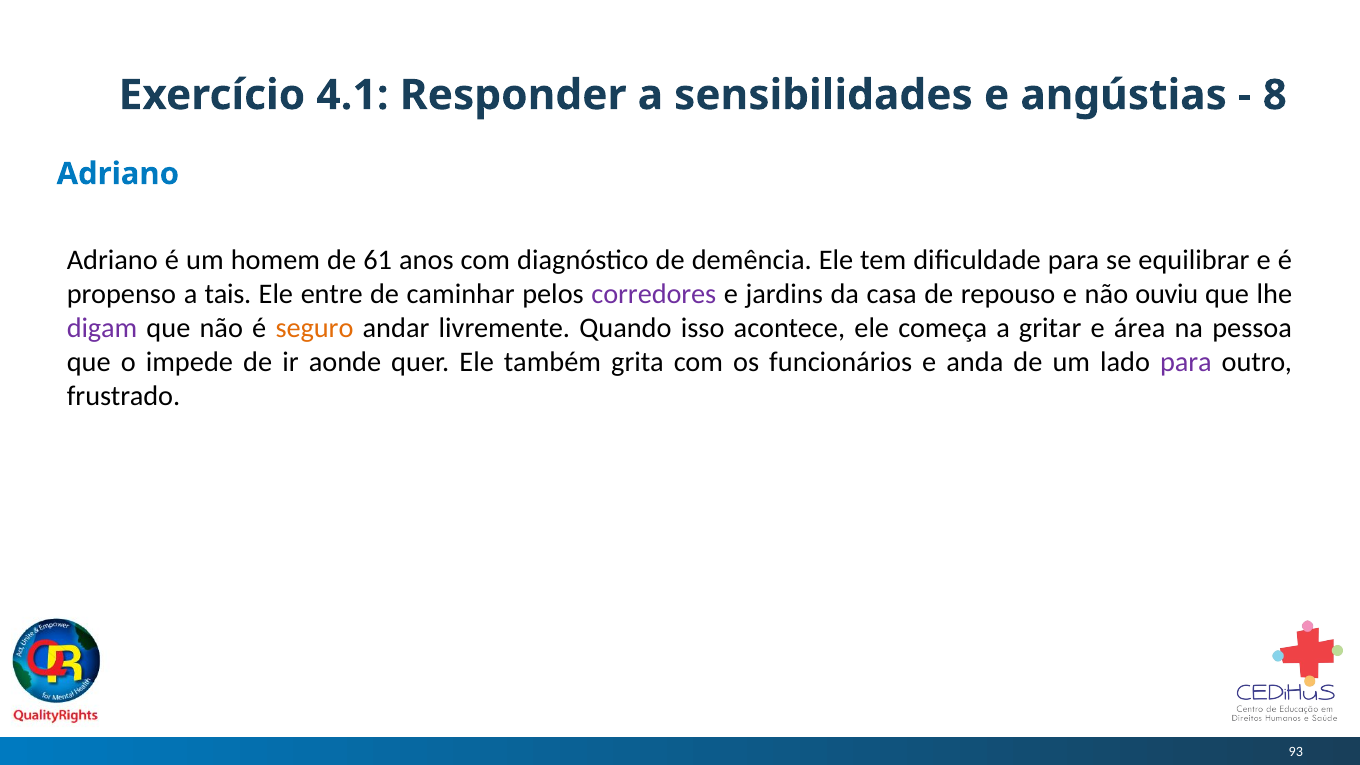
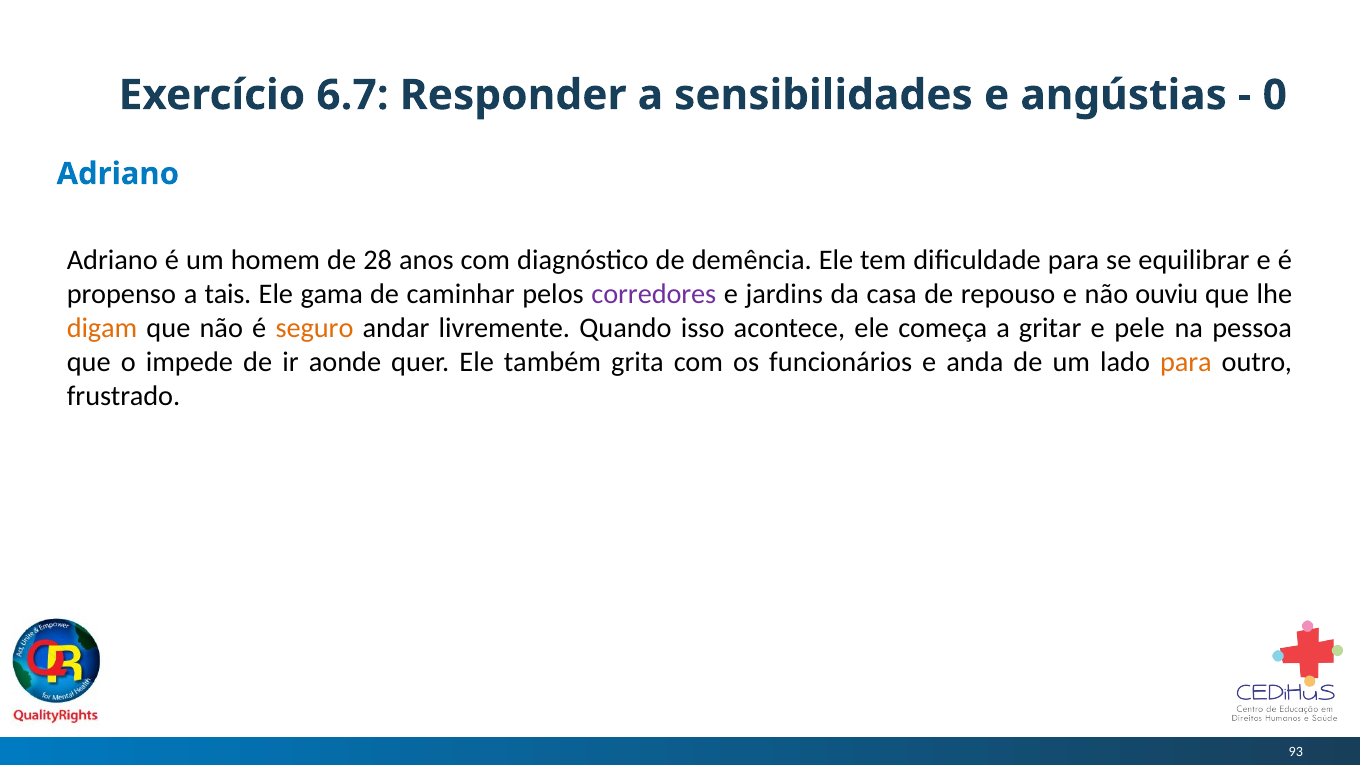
4.1: 4.1 -> 6.7 (353, 95)
8: 8 -> 0 (1275, 95)
61: 61 -> 28 (378, 260)
entre: entre -> gama (332, 294)
digam colour: purple -> orange (102, 328)
área: área -> pele (1140, 328)
para colour: purple -> orange (1186, 362)
